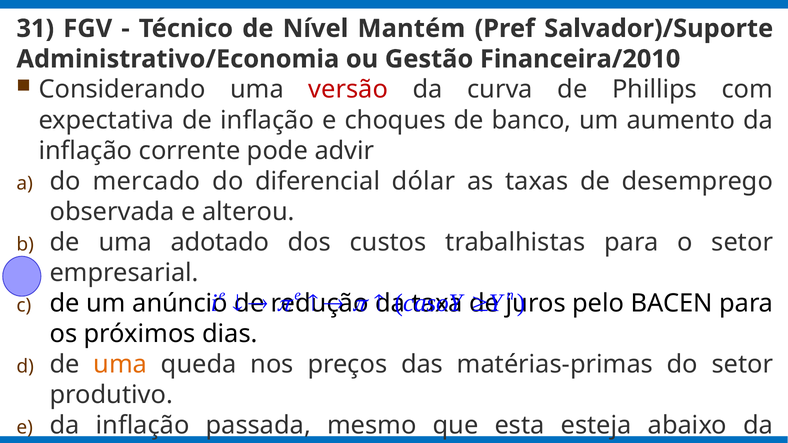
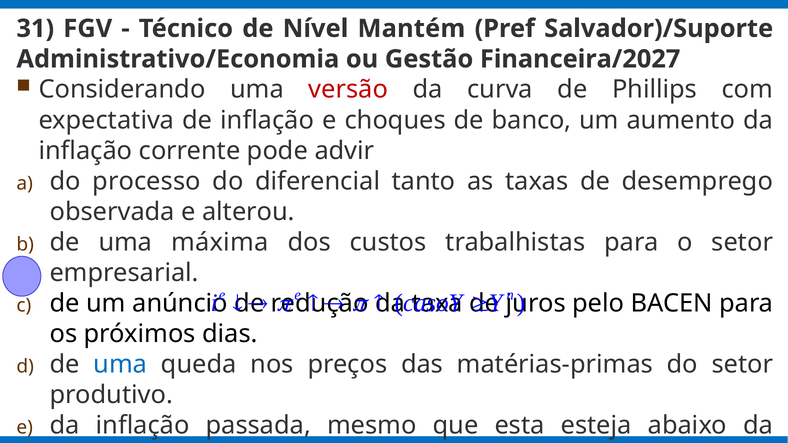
Financeira/2010: Financeira/2010 -> Financeira/2027 (580, 59)
mercado: mercado -> processo (147, 181)
dólar: dólar -> tanto (424, 181)
adotado: adotado -> máxima (220, 242)
uma colour: orange -> blue (120, 365)
